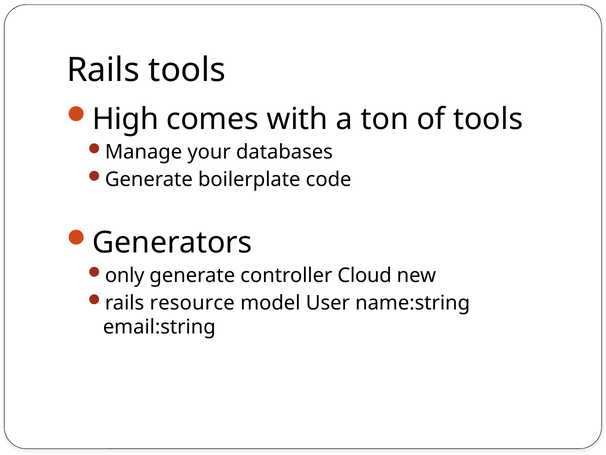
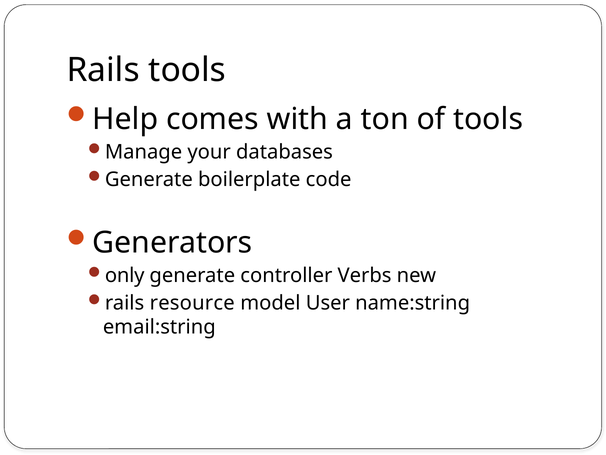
High: High -> Help (125, 119)
Cloud: Cloud -> Verbs (365, 275)
